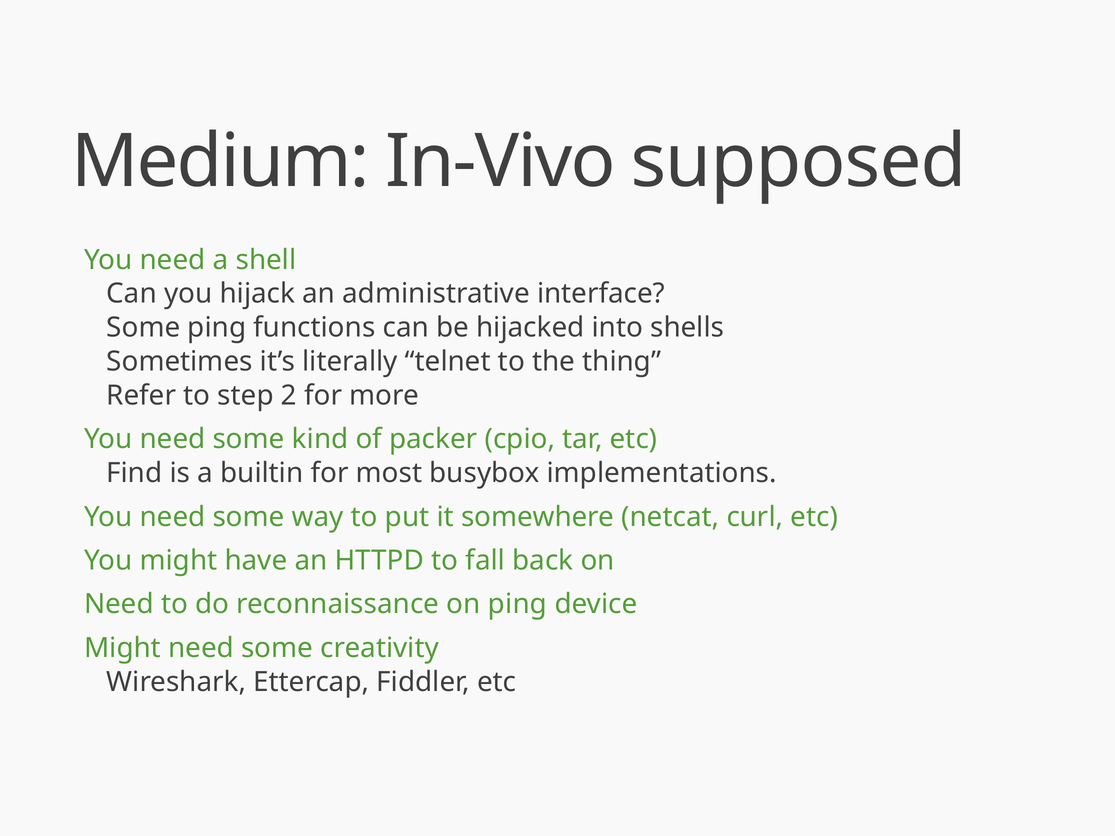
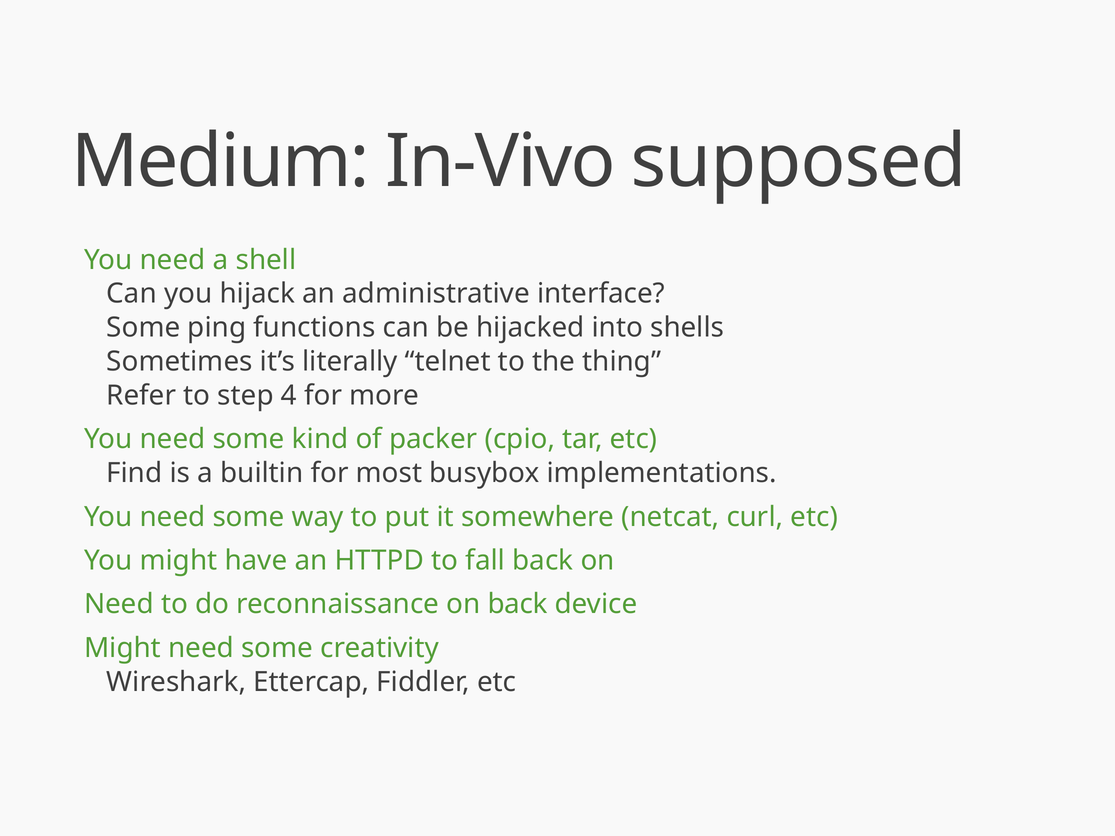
2: 2 -> 4 (289, 396)
on ping: ping -> back (518, 604)
